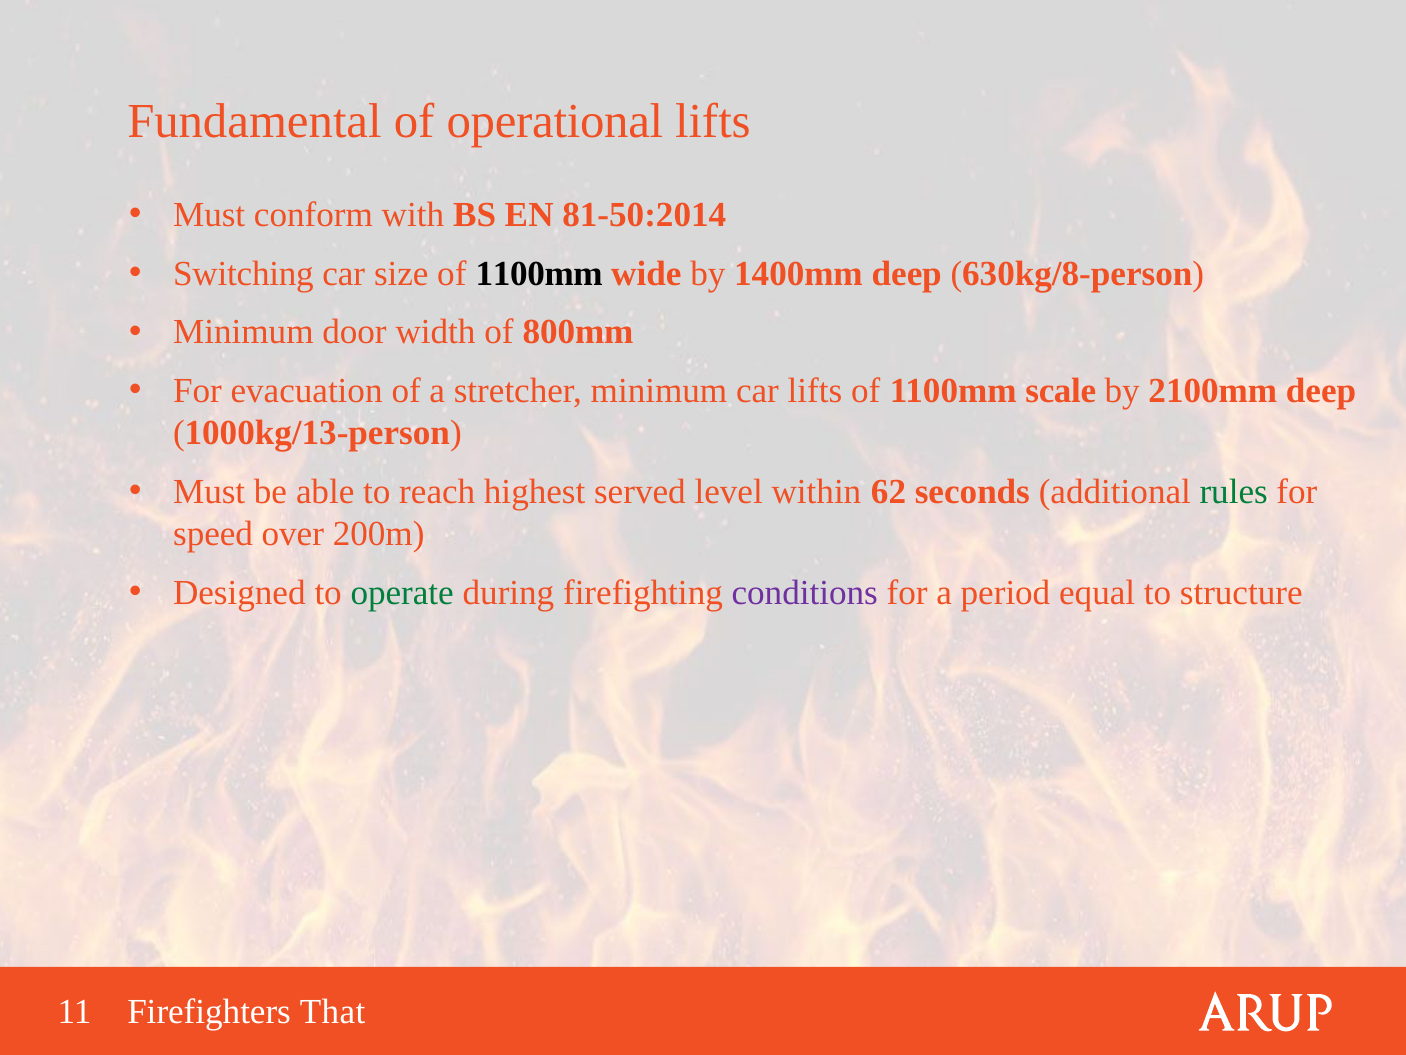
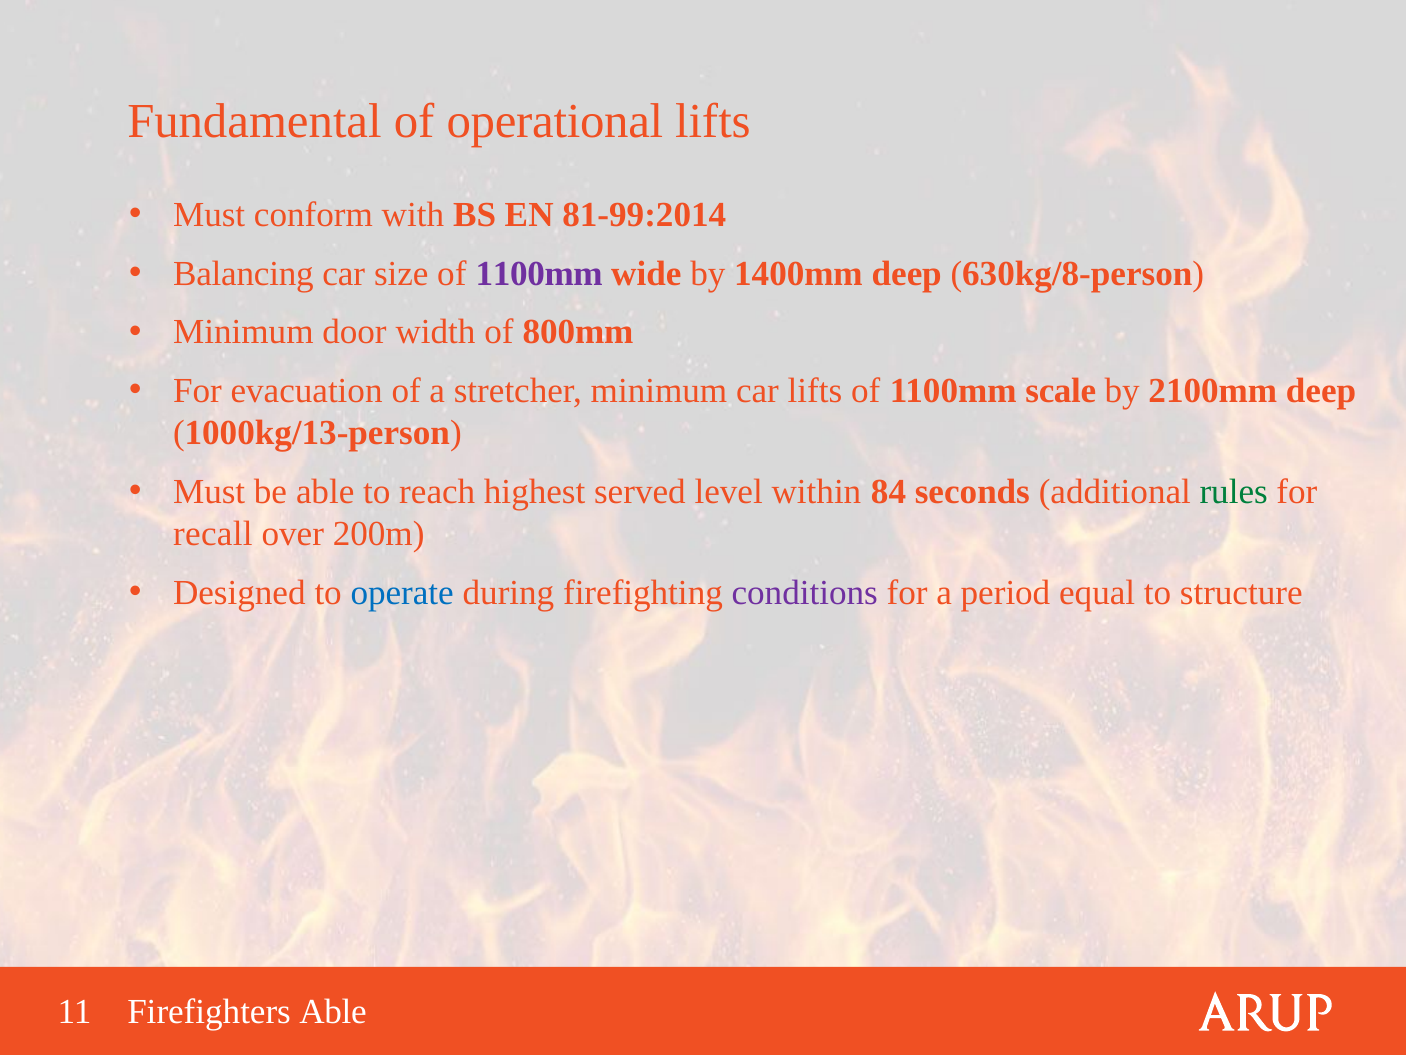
81-50:2014: 81-50:2014 -> 81-99:2014 (644, 215)
Switching: Switching -> Balancing (243, 274)
1100mm colour: black -> purple (539, 274)
62: 62 -> 84 (889, 492)
speed: speed -> recall (213, 534)
operate colour: green -> blue (402, 592)
Firefighters That: That -> Able (333, 1011)
